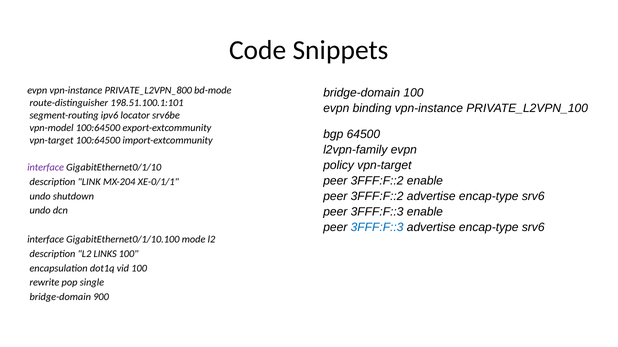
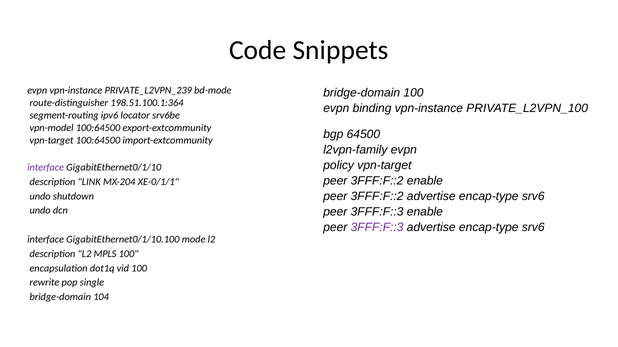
PRIVATE_L2VPN_800: PRIVATE_L2VPN_800 -> PRIVATE_L2VPN_239 (148, 90)
198.51.100.1:101: 198.51.100.1:101 -> 198.51.100.1:364 (147, 103)
3FFF:F::3 colour: blue -> purple (377, 228)
LINKS: LINKS -> MPLS (105, 254)
900: 900 -> 104 (101, 298)
